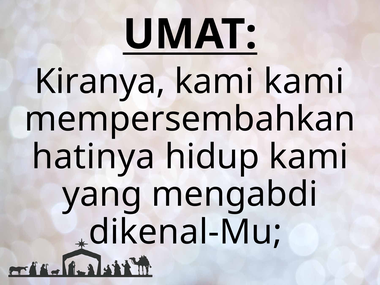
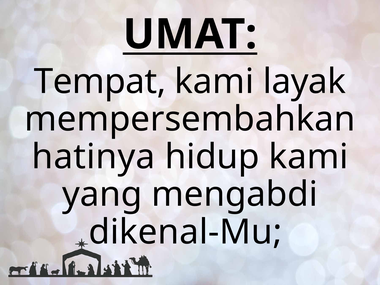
Kiranya: Kiranya -> Tempat (100, 82)
kami kami: kami -> layak (304, 82)
